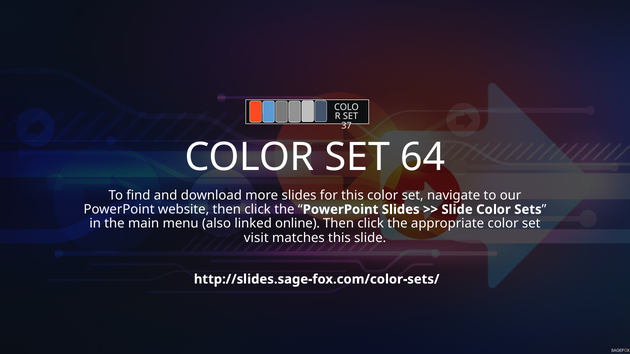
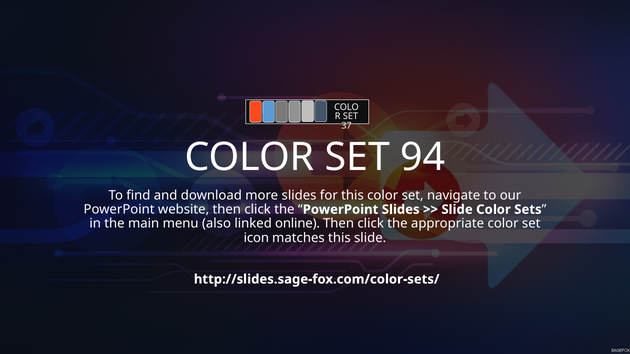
64: 64 -> 94 (423, 157)
visit: visit -> icon (256, 238)
